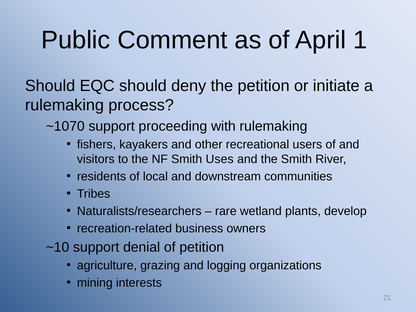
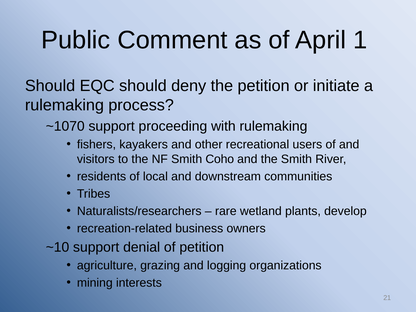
Uses: Uses -> Coho (220, 159)
